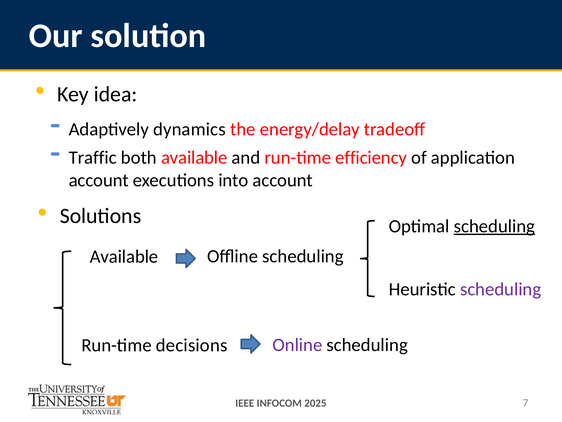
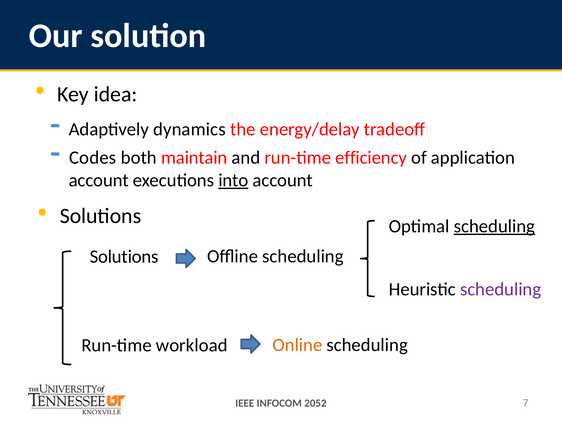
Traffic: Traffic -> Codes (93, 158)
both available: available -> maintain (194, 158)
into underline: none -> present (233, 180)
Available: Available -> Solutions (124, 256)
Online colour: purple -> orange (297, 345)
decisions: decisions -> workload (192, 345)
2025: 2025 -> 2052 (315, 403)
